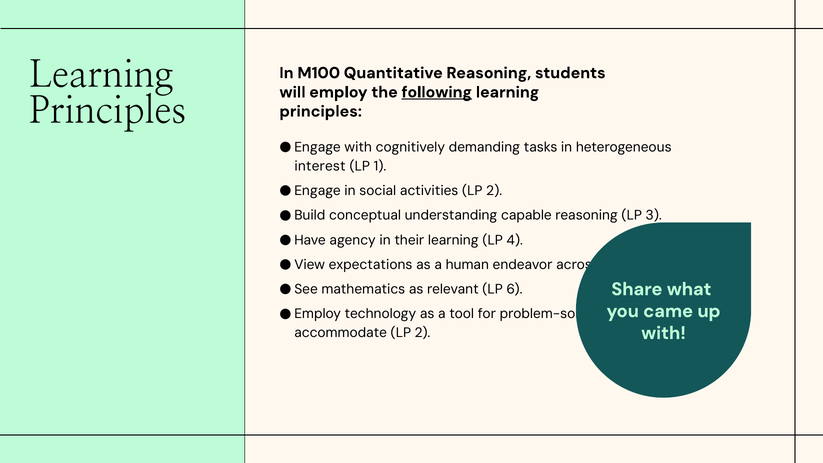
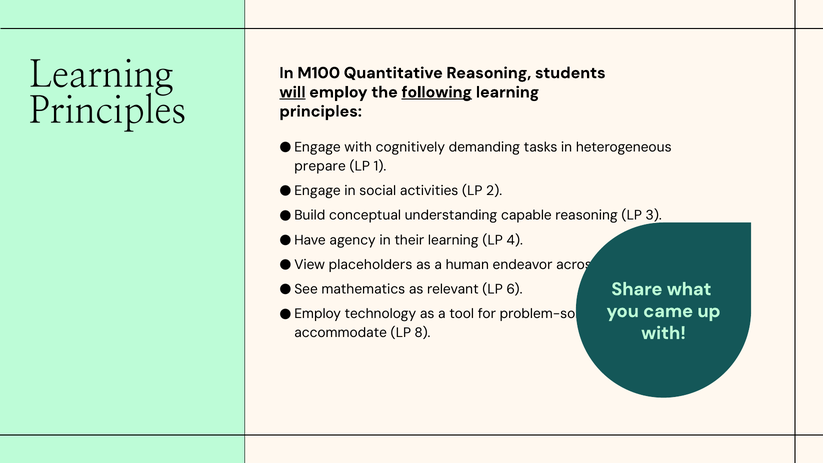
will underline: none -> present (292, 92)
interest: interest -> prepare (320, 166)
expectations: expectations -> placeholders (371, 265)
2: 2 -> 8 (422, 333)
